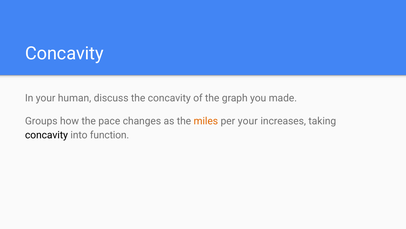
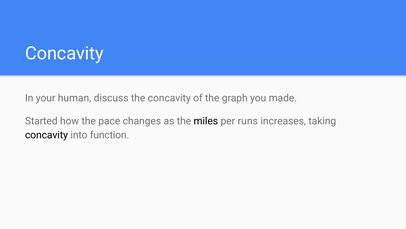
Groups: Groups -> Started (41, 121)
miles colour: orange -> black (206, 121)
per your: your -> runs (248, 121)
